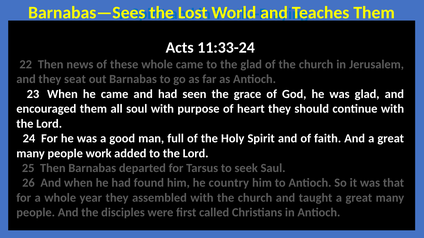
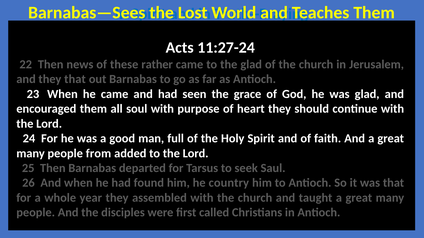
11:33-24: 11:33-24 -> 11:27-24 (226, 48)
these whole: whole -> rather (157, 65)
they seat: seat -> that (75, 79)
work: work -> from (99, 154)
